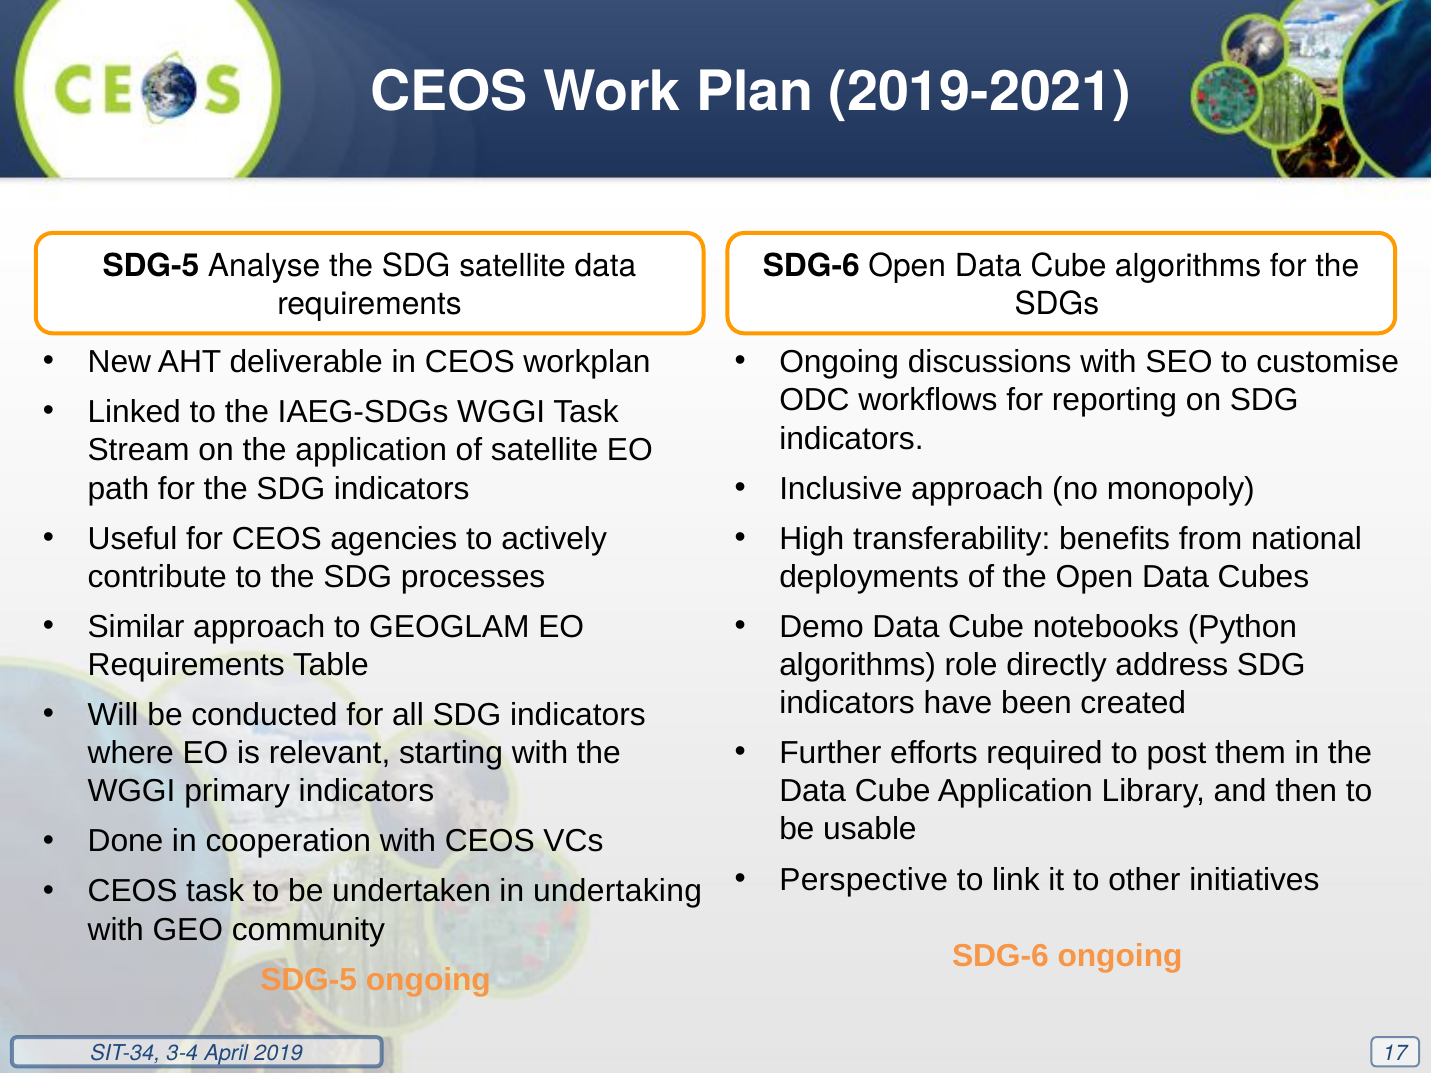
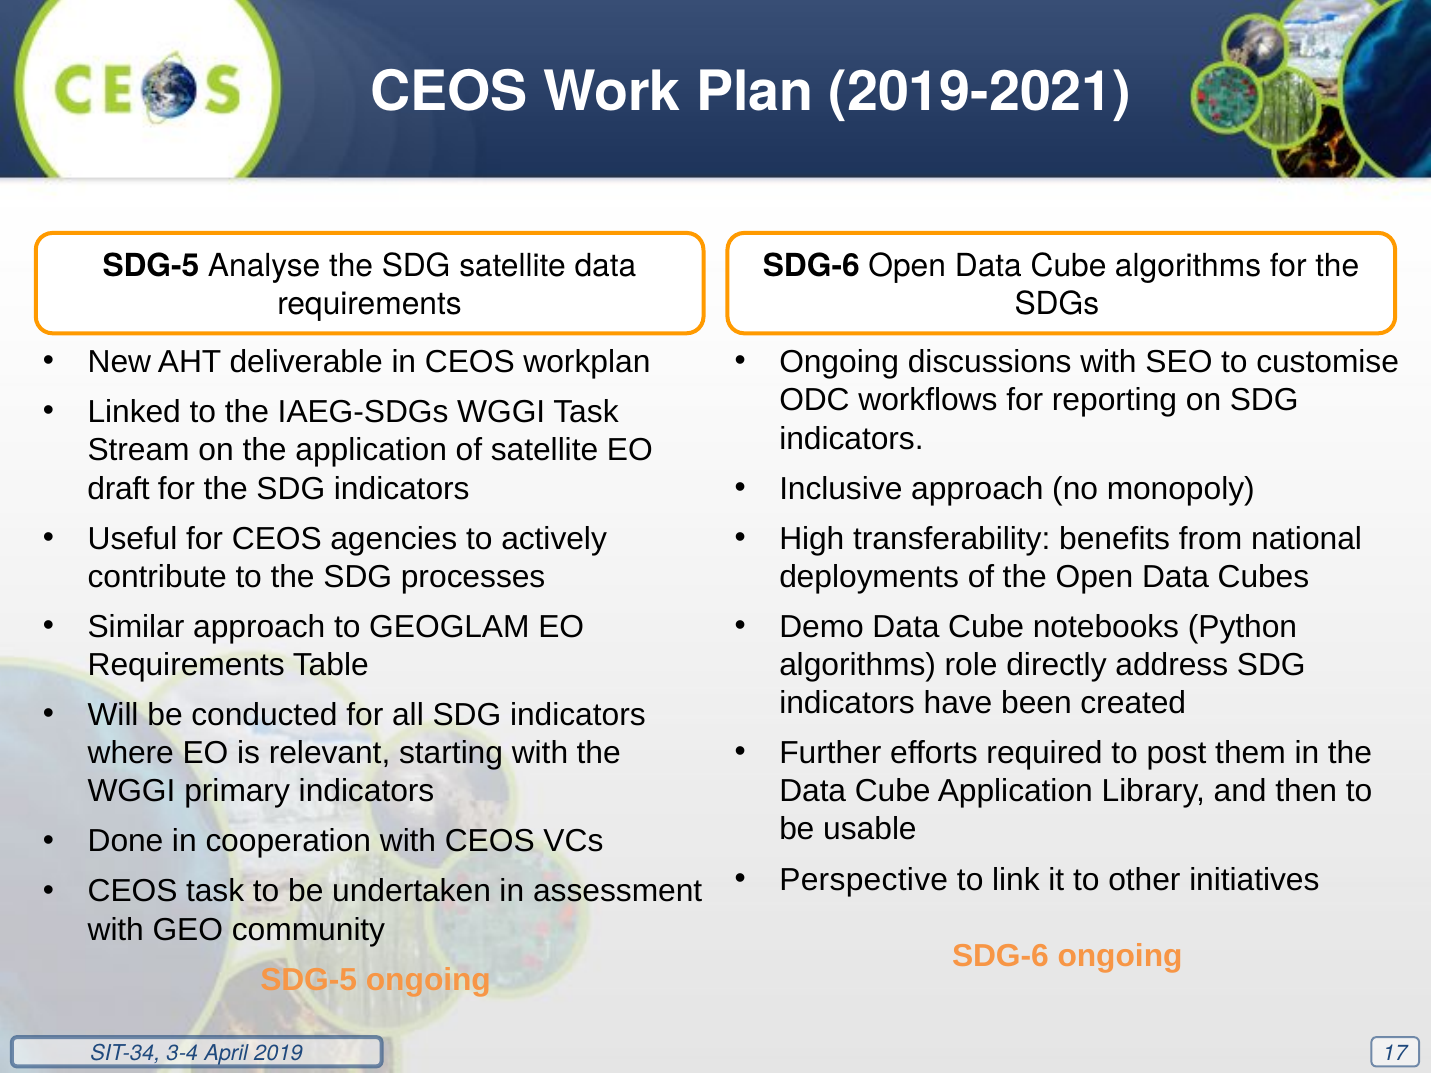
path: path -> draft (119, 489)
undertaking: undertaking -> assessment (618, 892)
